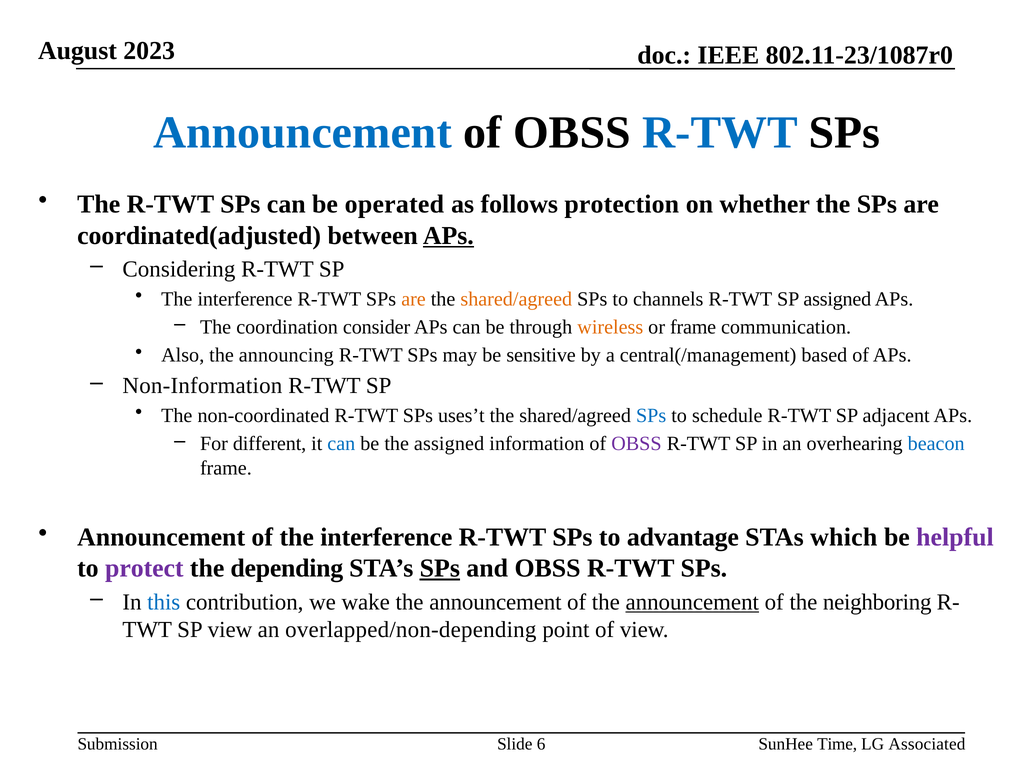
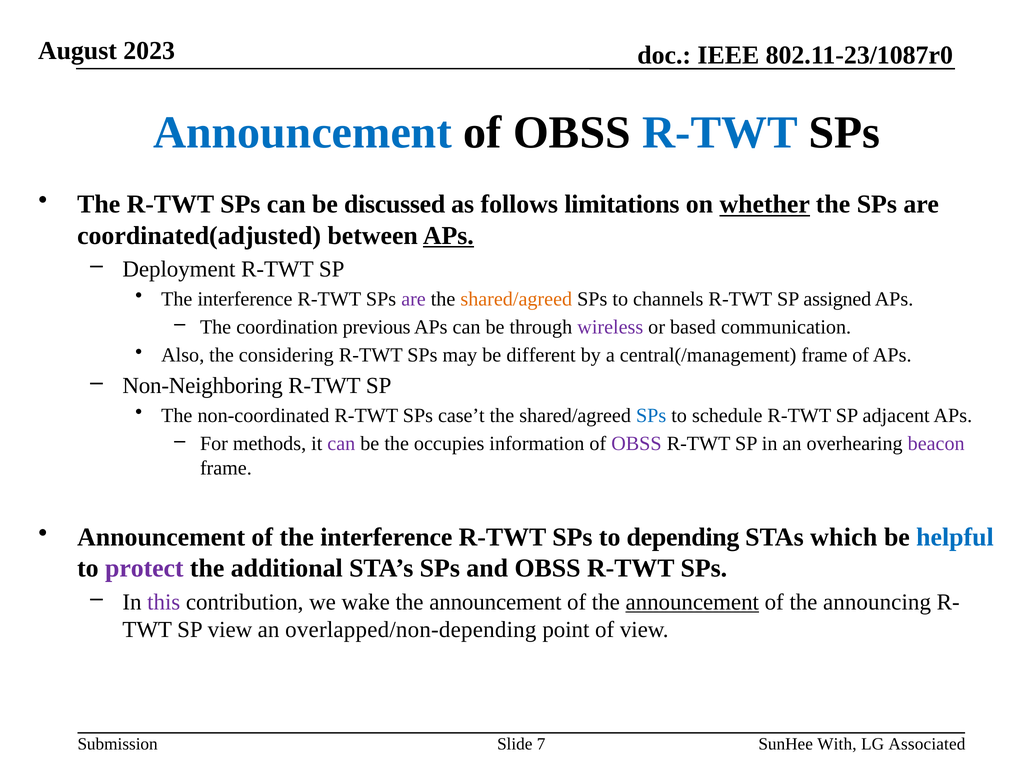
operated: operated -> discussed (395, 204)
protection: protection -> limitations (622, 204)
whether underline: none -> present (765, 204)
Considering: Considering -> Deployment (179, 269)
are colour: orange -> purple (413, 299)
consider: consider -> previous (377, 327)
wireless colour: orange -> purple (610, 327)
or frame: frame -> based (693, 327)
announcing: announcing -> considering (286, 355)
sensitive: sensitive -> different (541, 355)
central(/management based: based -> frame (824, 355)
Non-Information: Non-Information -> Non-Neighboring (203, 386)
uses’t: uses’t -> case’t (461, 415)
different: different -> methods (270, 444)
can colour: blue -> purple (341, 444)
the assigned: assigned -> occupies (449, 444)
beacon colour: blue -> purple (936, 444)
advantage: advantage -> depending (683, 537)
helpful colour: purple -> blue (955, 537)
depending: depending -> additional (287, 568)
SPs underline: present -> none (440, 568)
this colour: blue -> purple (164, 602)
neighboring: neighboring -> announcing (877, 602)
6: 6 -> 7 (541, 744)
Time: Time -> With (837, 744)
